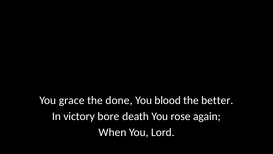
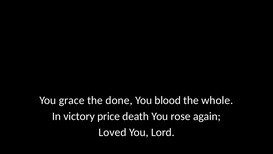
better: better -> whole (217, 100)
bore: bore -> price (109, 116)
When: When -> Loved (112, 132)
